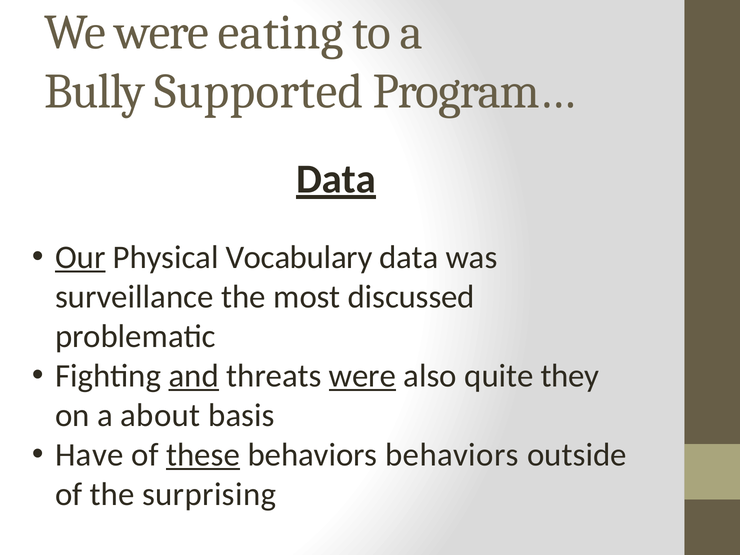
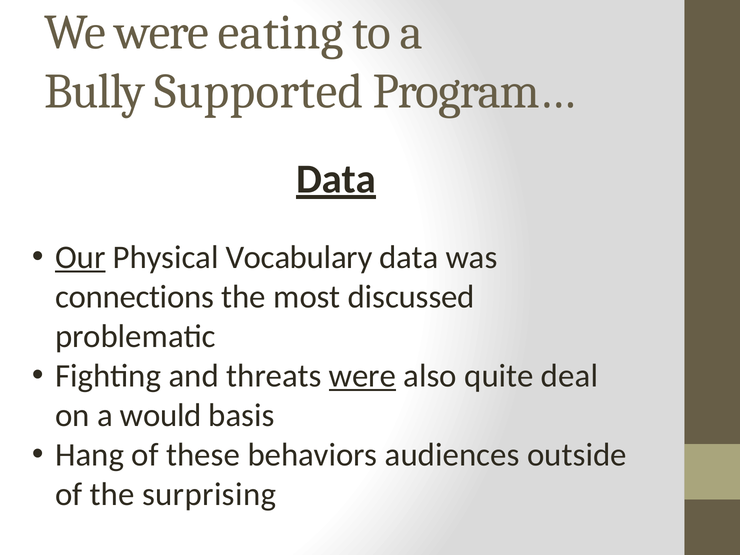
surveillance: surveillance -> connections (135, 297)
and underline: present -> none (194, 376)
they: they -> deal (570, 376)
about: about -> would (161, 415)
Have: Have -> Hang (90, 455)
these underline: present -> none (203, 455)
behaviors behaviors: behaviors -> audiences (452, 455)
